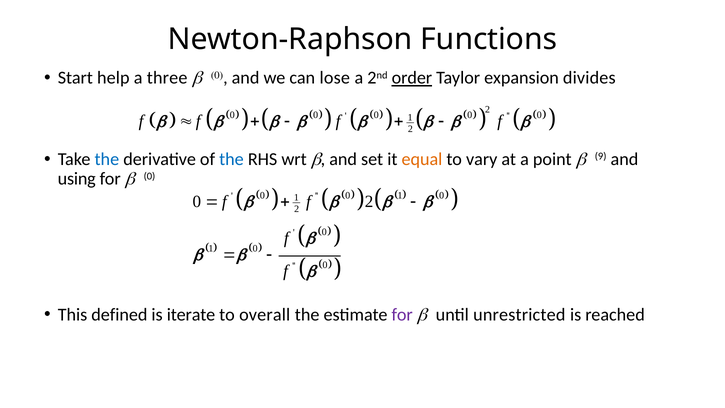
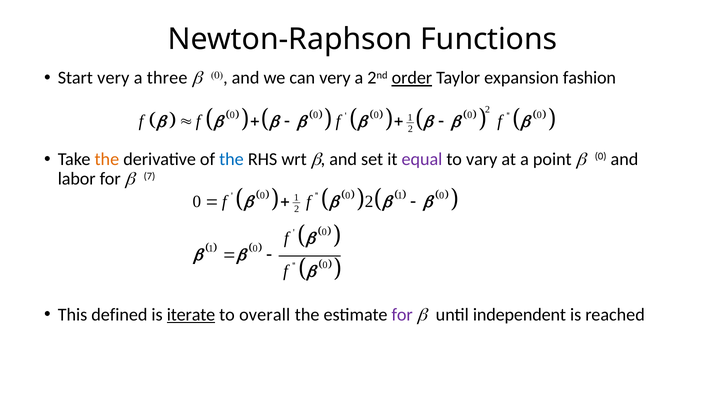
Start help: help -> very (113, 78)
can lose: lose -> very (335, 78)
divides: divides -> fashion (589, 78)
the colour: blue -> orange (107, 159)
equal colour: orange -> purple (422, 159)
9: 9 -> 0 (601, 156)
using: using -> labor (77, 179)
0: 0 -> 7 (149, 176)
iterate underline: none -> present (191, 314)
unrestricted: unrestricted -> independent (519, 314)
